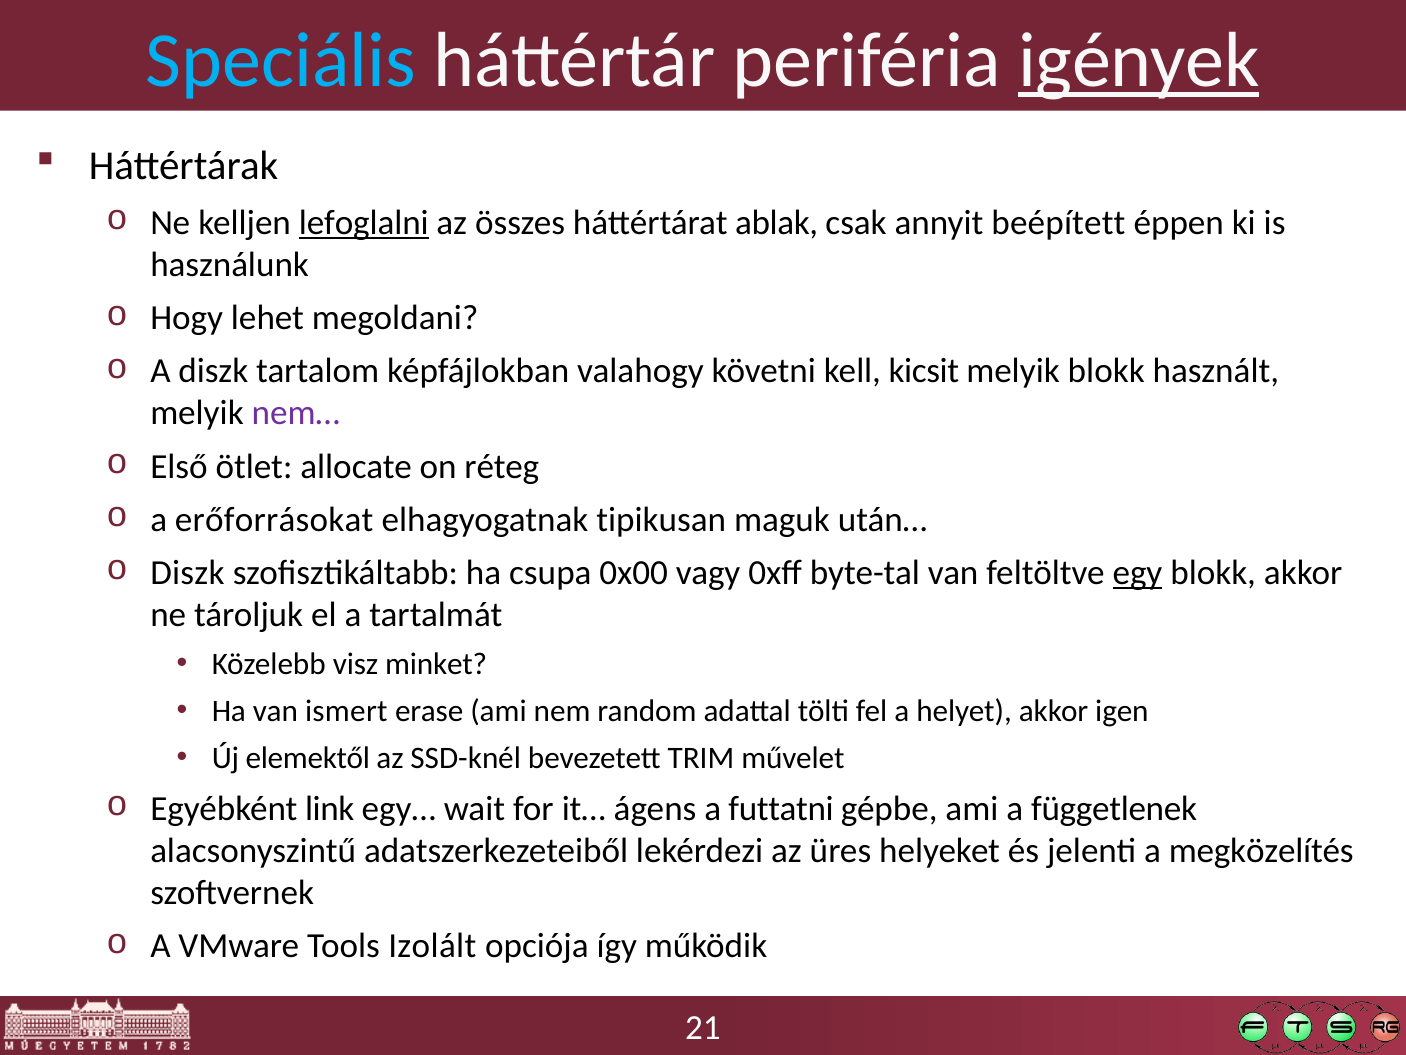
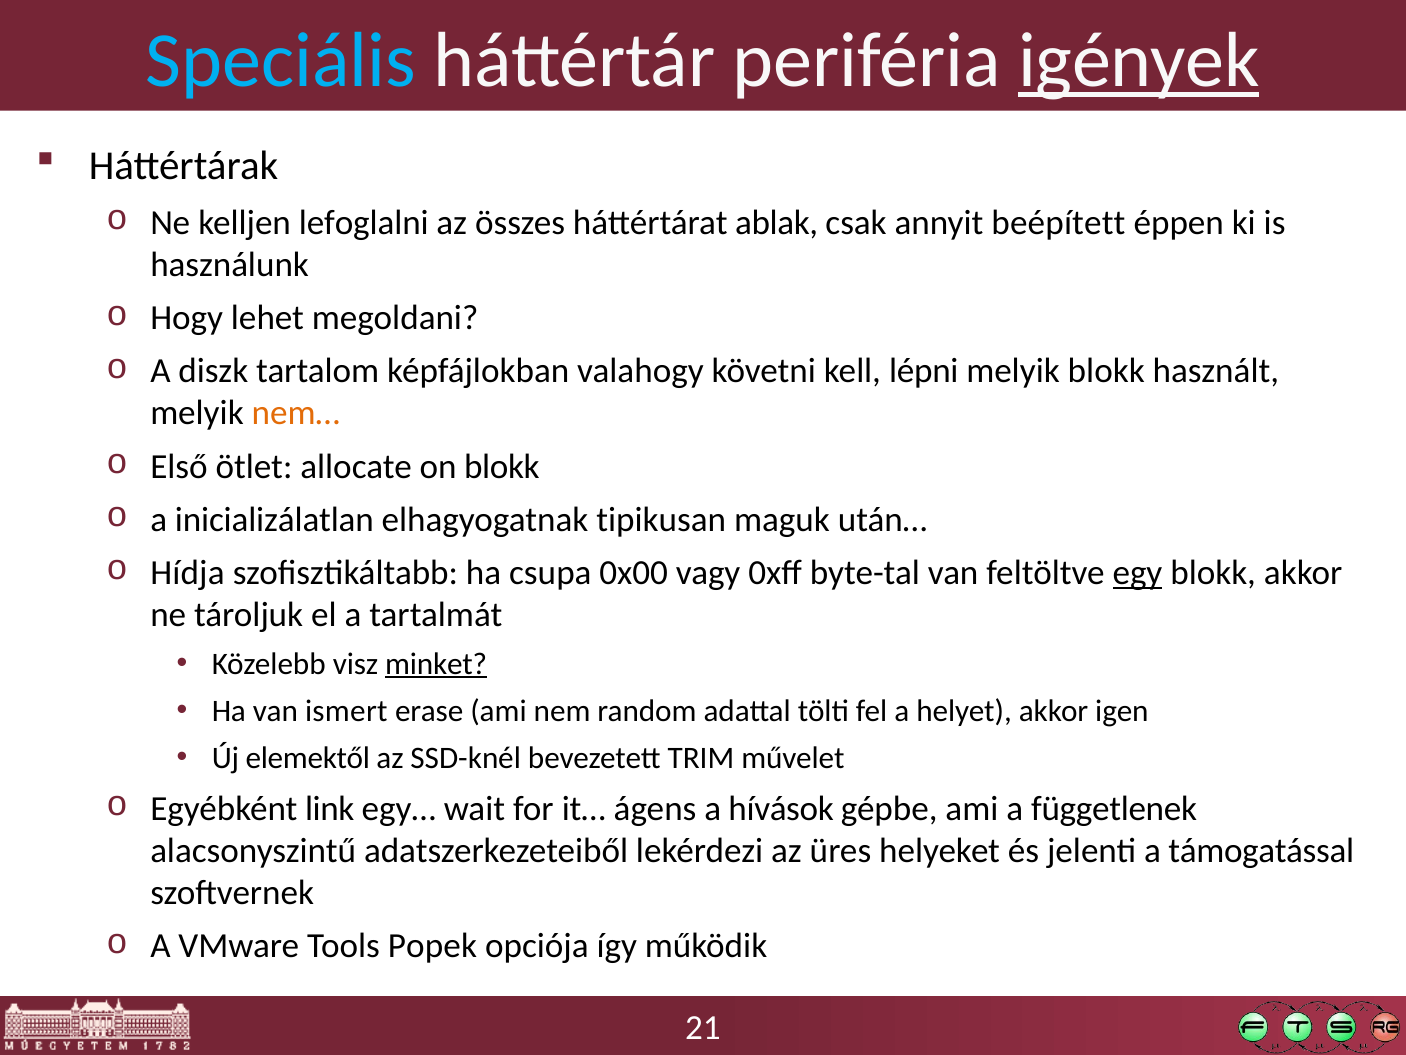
lefoglalni underline: present -> none (364, 223)
kicsit: kicsit -> lépni (924, 371)
nem… colour: purple -> orange (296, 413)
on réteg: réteg -> blokk (502, 466)
erőforrásokat: erőforrásokat -> inicializálatlan (274, 519)
Diszk: Diszk -> Hídja (187, 573)
minket underline: none -> present (436, 664)
futtatni: futtatni -> hívások (781, 808)
megközelítés: megközelítés -> támogatással (1261, 851)
Izolált: Izolált -> Popek (432, 946)
